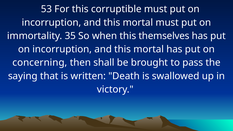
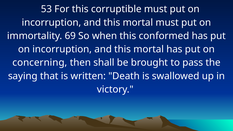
35: 35 -> 69 (70, 36)
themselves: themselves -> conformed (164, 36)
